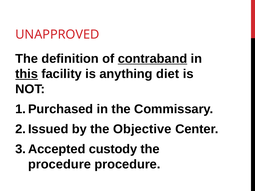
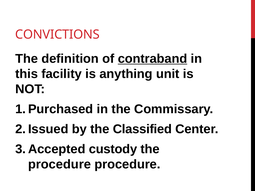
UNAPPROVED: UNAPPROVED -> CONVICTIONS (57, 34)
this underline: present -> none (27, 74)
diet: diet -> unit (168, 74)
Objective: Objective -> Classified (142, 129)
